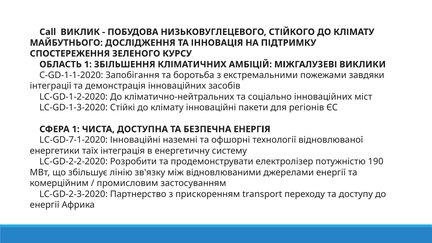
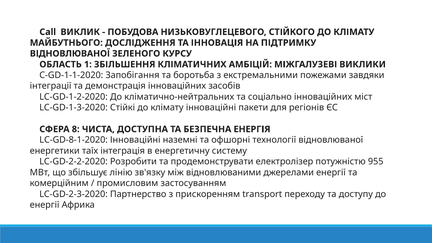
СПОСТЕРЕЖЕННЯ: СПОСТЕРЕЖЕННЯ -> ВІДНОВЛЮВАНОЇ (70, 54)
СФЕРА 1: 1 -> 8 (76, 129)
LC-GD-7-1-2020: LC-GD-7-1-2020 -> LC-GD-8-1-2020 (74, 140)
190: 190 -> 955 (376, 162)
